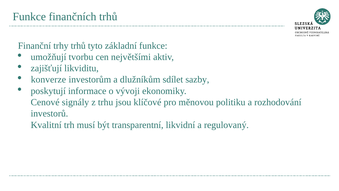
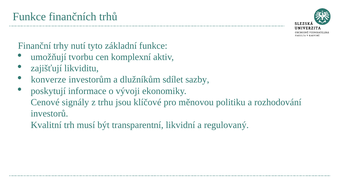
trhy trhů: trhů -> nutí (78, 46)
největšími: největšími -> komplexní (131, 57)
